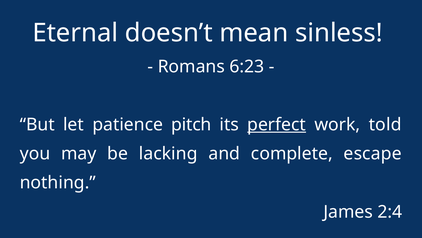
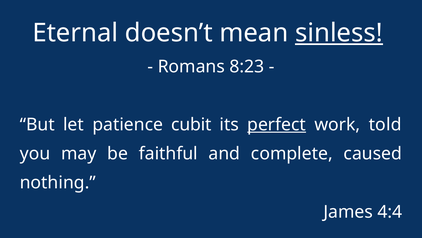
sinless underline: none -> present (339, 33)
6:23: 6:23 -> 8:23 (247, 66)
pitch: pitch -> cubit (191, 124)
lacking: lacking -> faithful (168, 153)
escape: escape -> caused (373, 153)
2:4: 2:4 -> 4:4 (390, 211)
